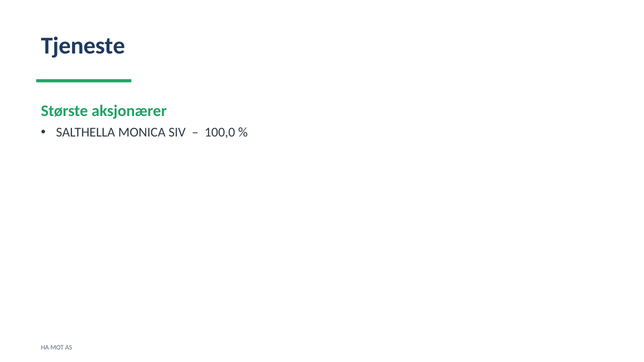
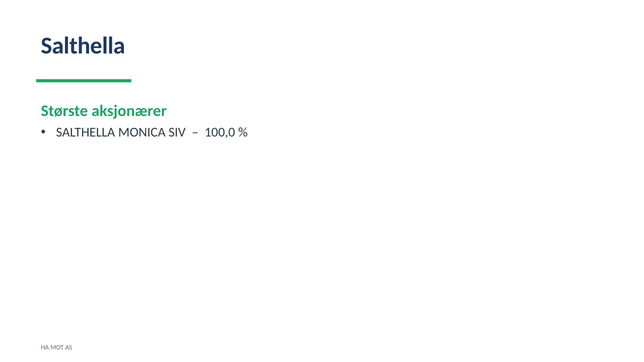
Tjeneste: Tjeneste -> Salthella (83, 46)
